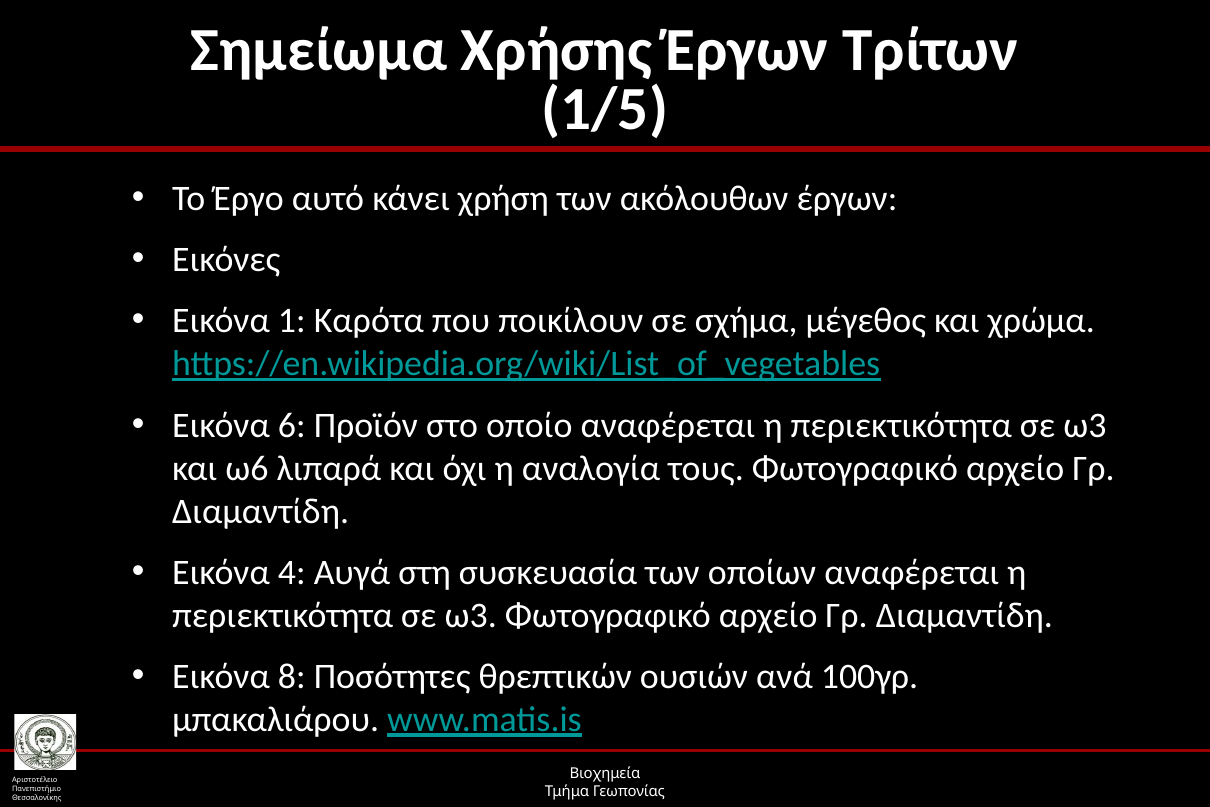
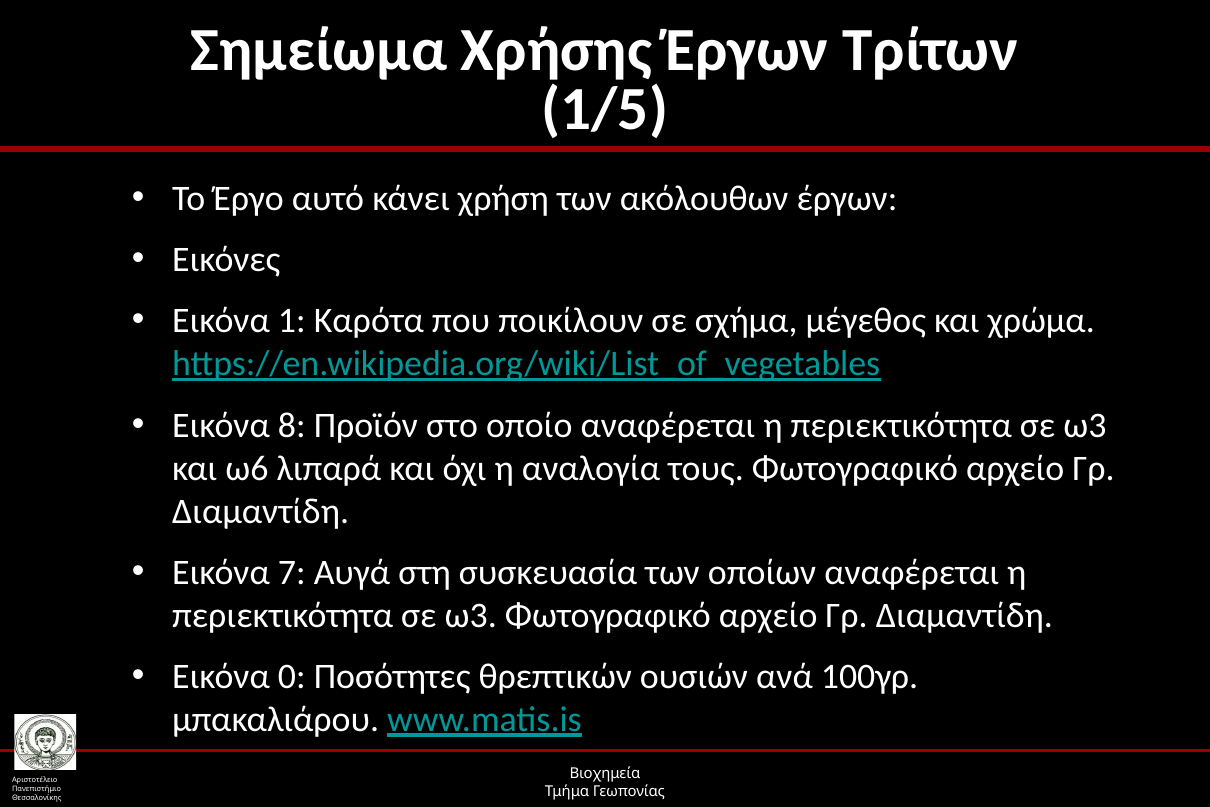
6: 6 -> 8 (292, 425)
4: 4 -> 7 (292, 572)
8: 8 -> 0 (292, 676)
